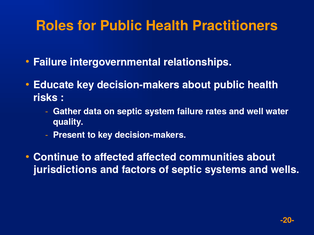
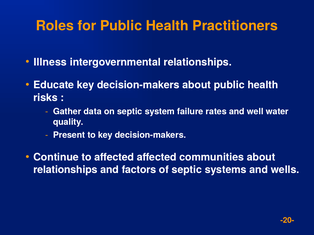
Failure: Failure -> Illness (50, 62)
jurisdictions: jurisdictions -> relationships (65, 170)
